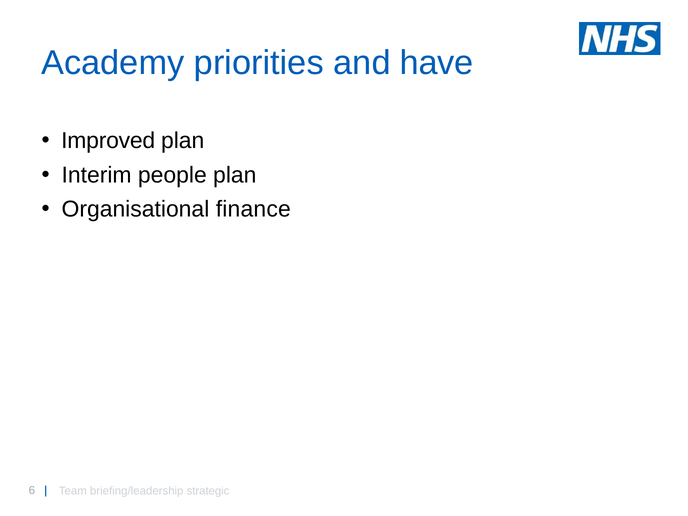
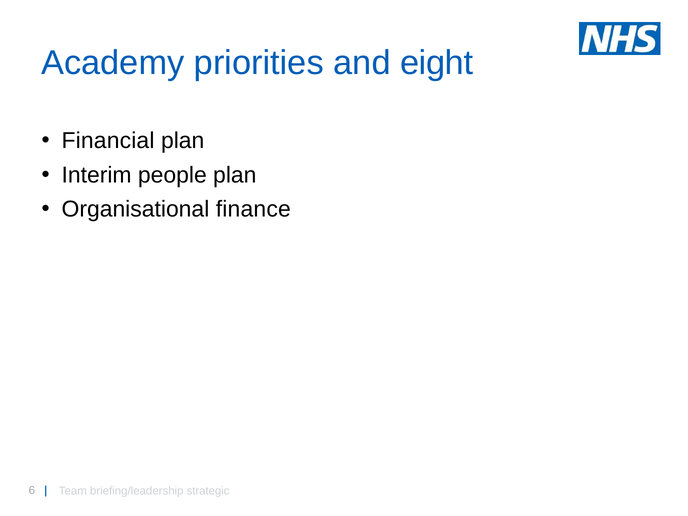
have: have -> eight (437, 63)
Improved: Improved -> Financial (108, 141)
